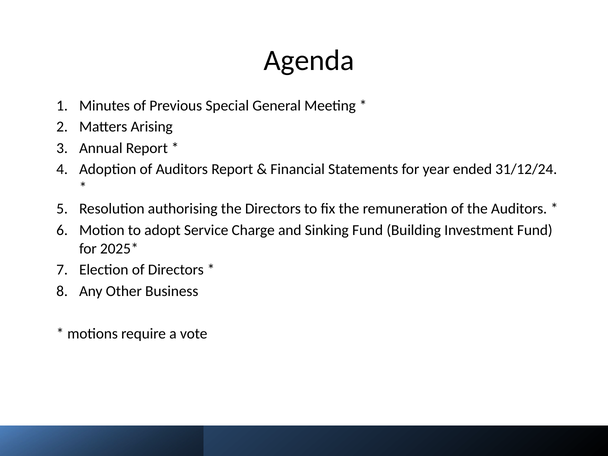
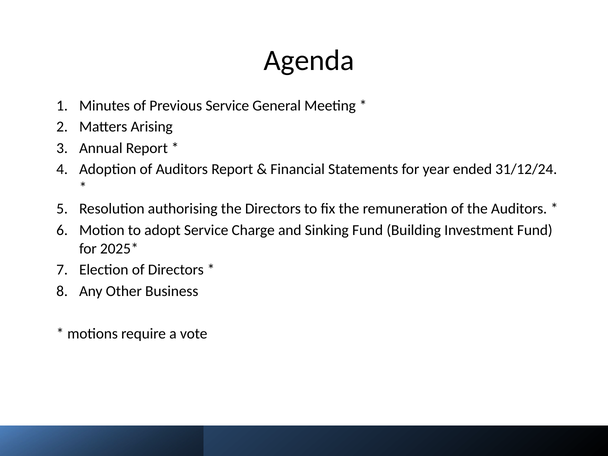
Previous Special: Special -> Service (227, 106)
